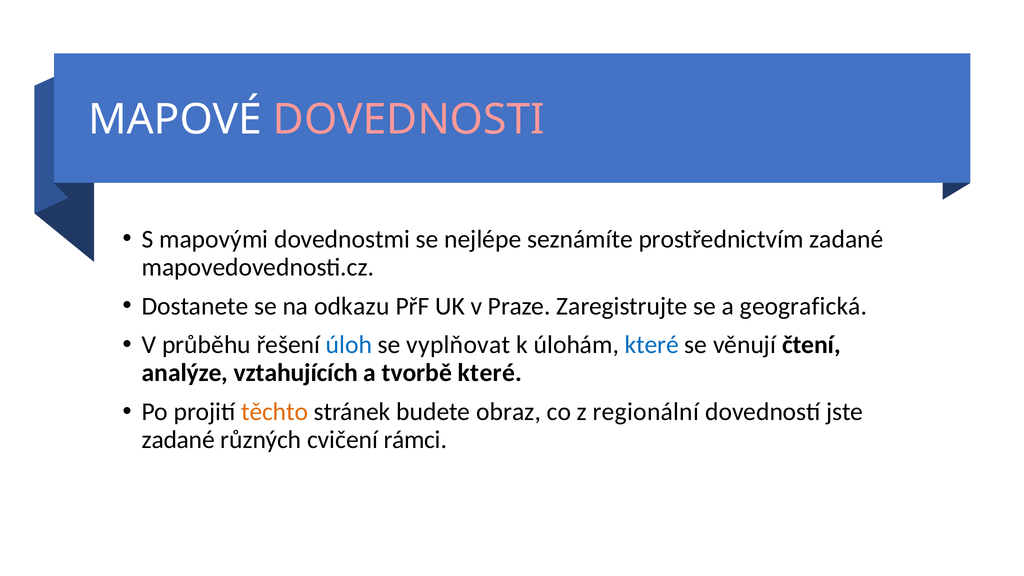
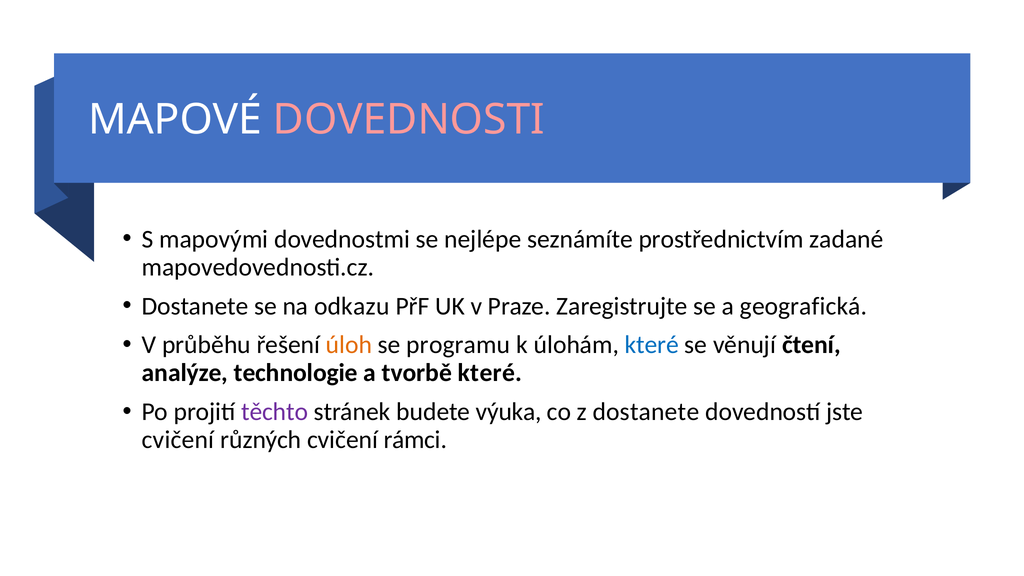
úloh colour: blue -> orange (349, 345)
vyplňovat: vyplňovat -> programu (458, 345)
vztahujících: vztahujících -> technologie (296, 373)
těchto colour: orange -> purple (275, 412)
obraz: obraz -> výuka (509, 412)
z regionální: regionální -> dostanete (646, 412)
zadané: zadané -> cvičení (178, 440)
